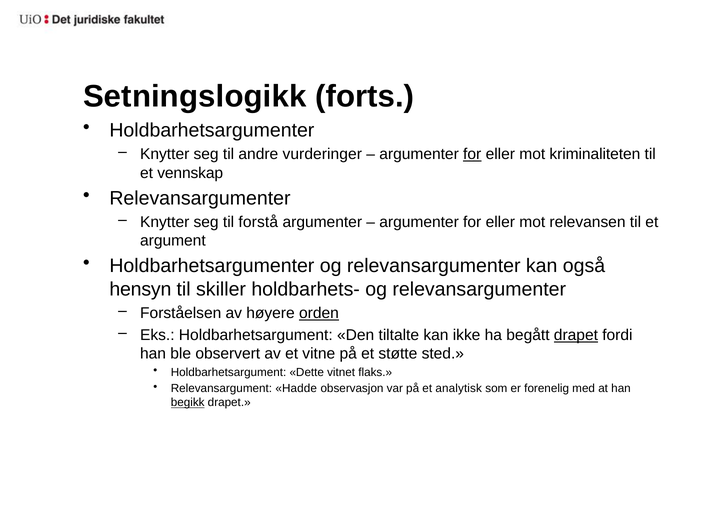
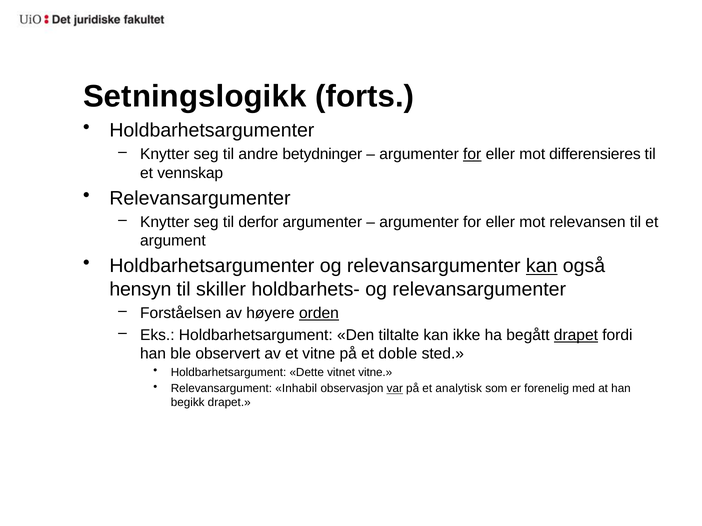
vurderinger: vurderinger -> betydninger (322, 154)
kriminaliteten: kriminaliteten -> differensieres (595, 154)
forstå: forstå -> derfor (258, 222)
kan underline: none -> present (542, 266)
støtte: støtte -> doble (398, 354)
vitnet flaks: flaks -> vitne (375, 373)
Hadde: Hadde -> Inhabil (296, 389)
var underline: none -> present (395, 389)
begikk underline: present -> none (188, 403)
